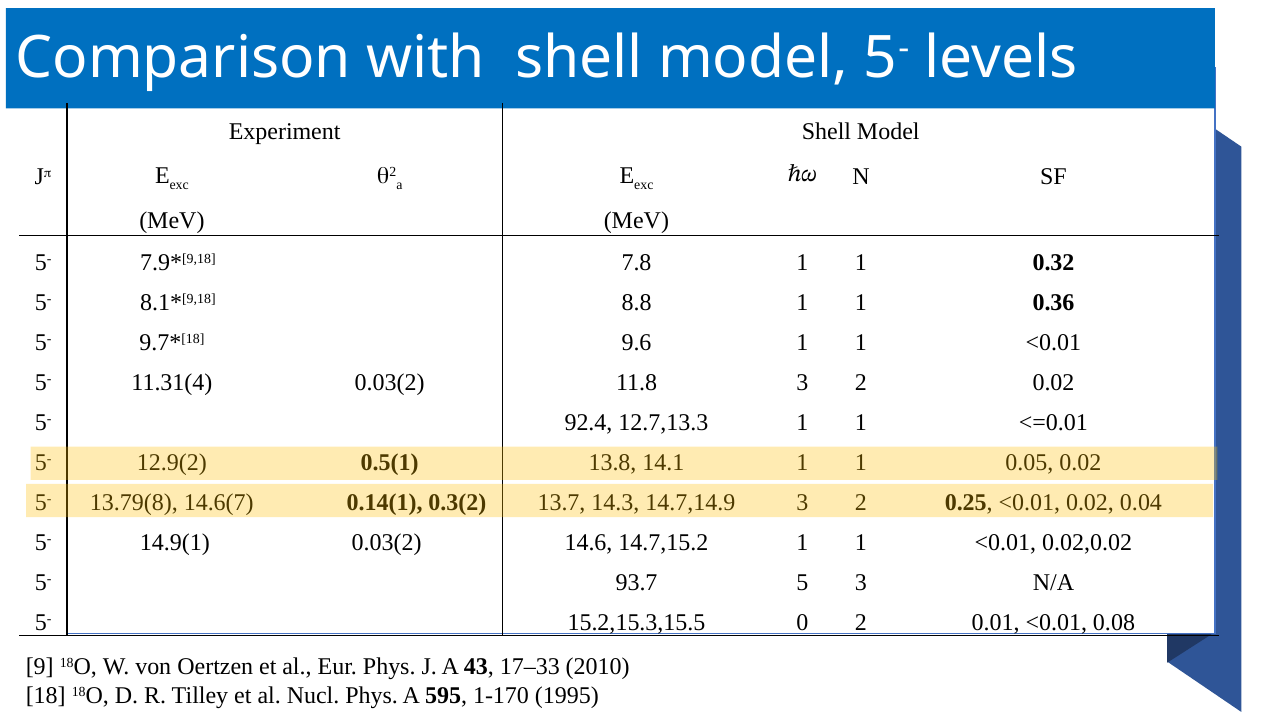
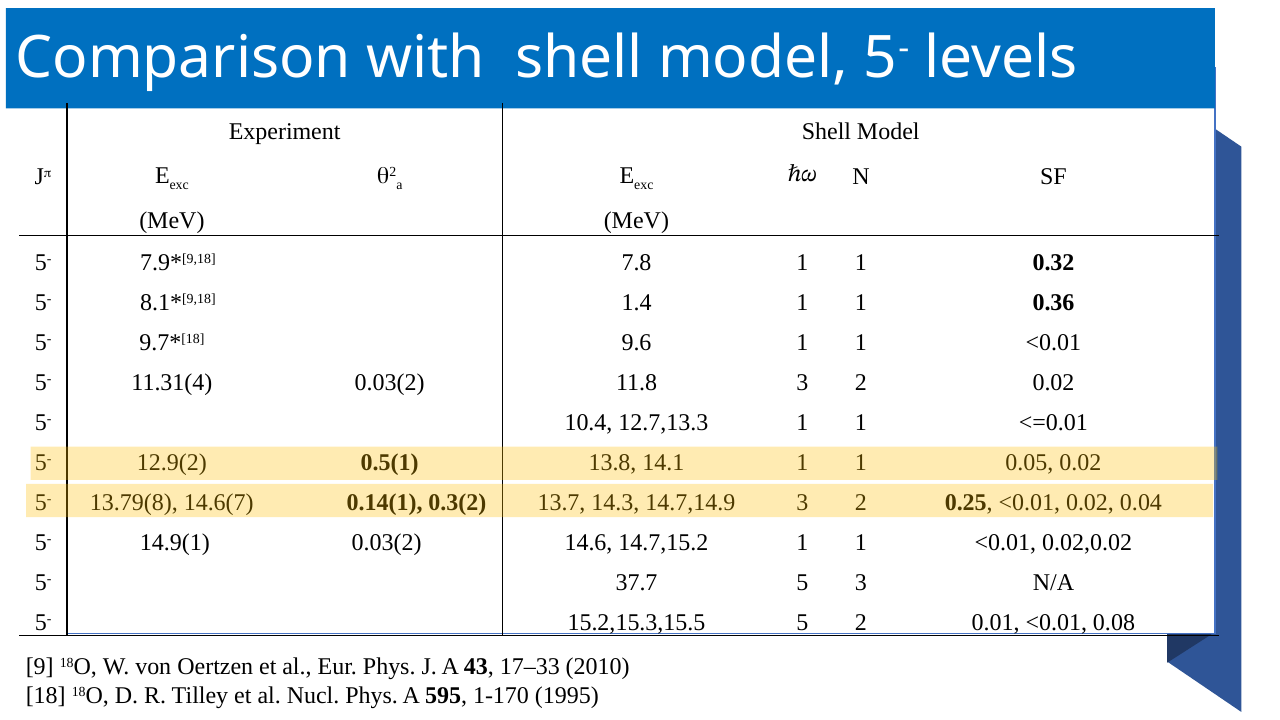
8.8: 8.8 -> 1.4 (637, 302)
92.4: 92.4 -> 10.4 (588, 423)
93.7: 93.7 -> 37.7 (637, 583)
15.2,15.3,15.5 0: 0 -> 5 (802, 623)
